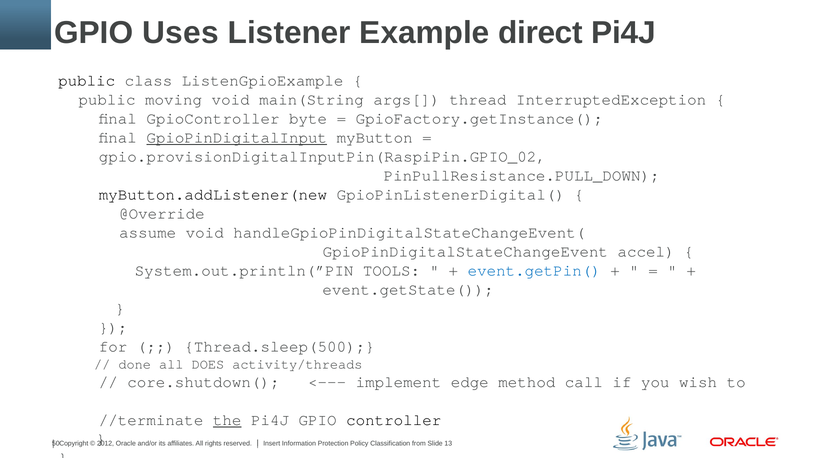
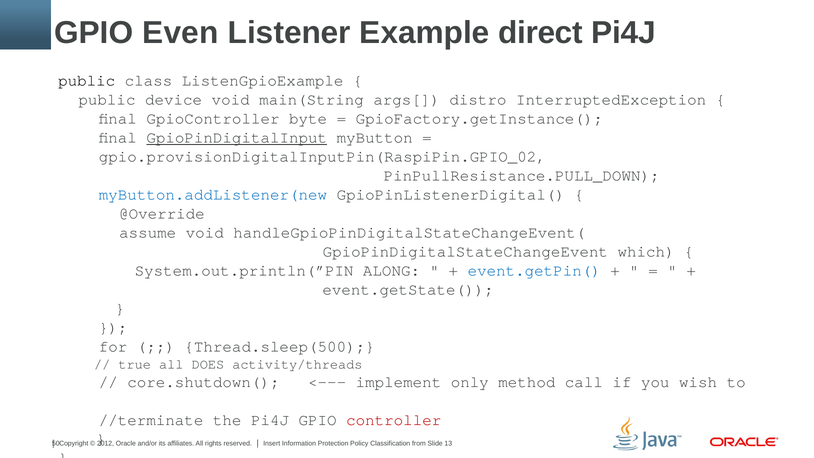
Uses: Uses -> Even (180, 33)
moving: moving -> device (174, 100)
thread: thread -> distro (478, 100)
myButton.addListener(new colour: black -> blue (213, 195)
accel: accel -> which (646, 252)
TOOLS: TOOLS -> ALONG (391, 271)
done: done -> true (135, 364)
edge: edge -> only (470, 382)
the underline: present -> none (227, 420)
controller colour: black -> red (394, 420)
